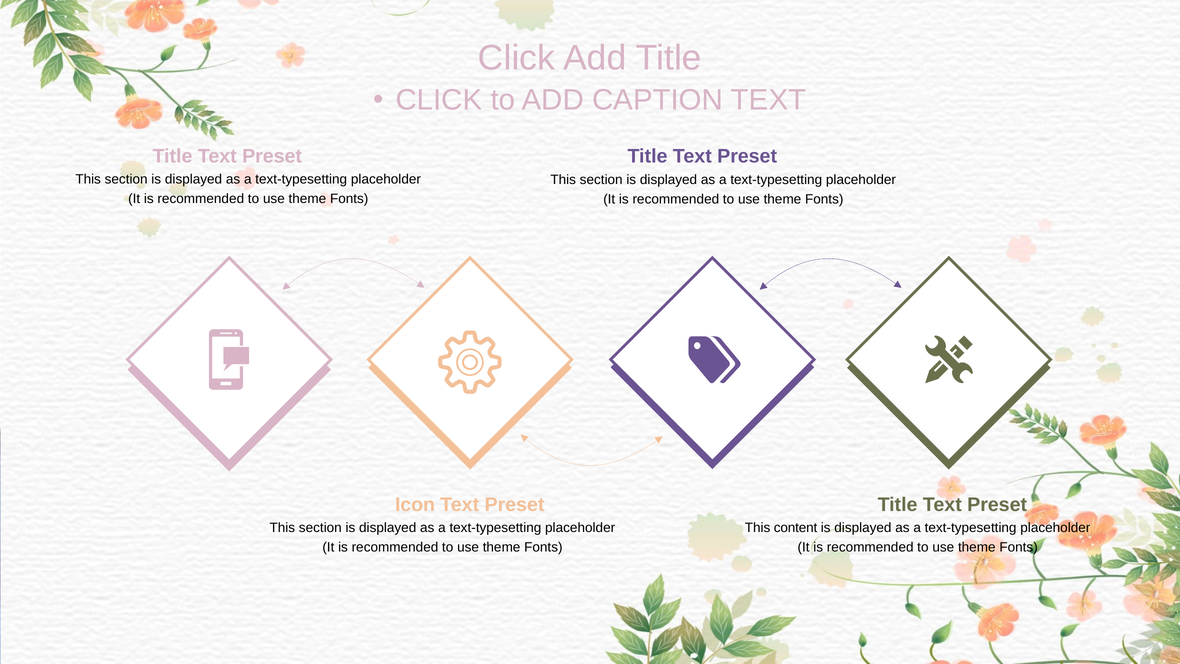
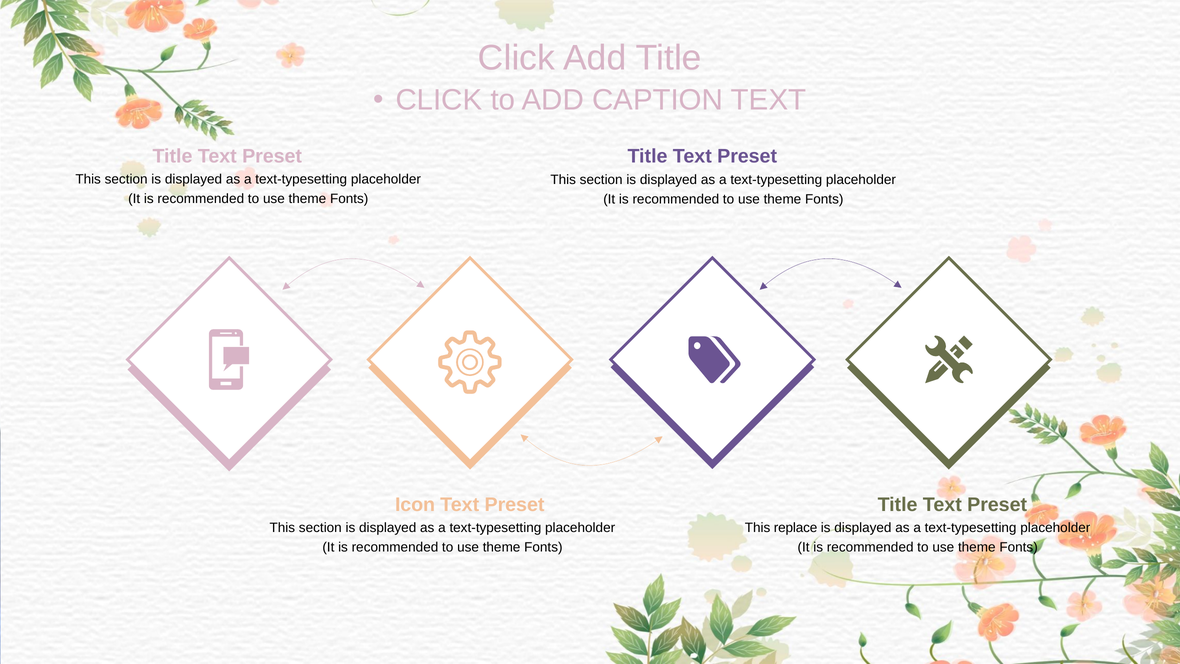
content: content -> replace (796, 528)
